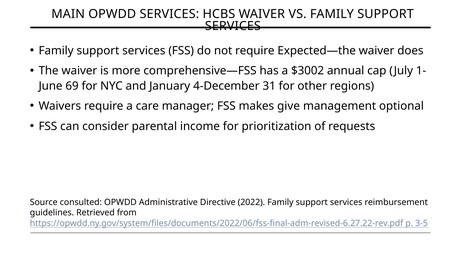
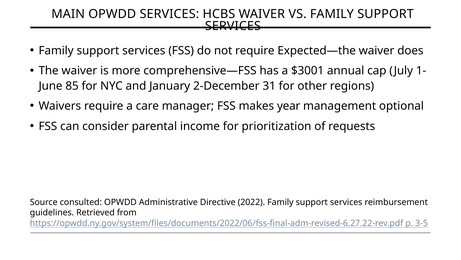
$3002: $3002 -> $3001 (308, 71)
69: 69 -> 85 (72, 86)
4-December: 4-December -> 2-December (226, 86)
give: give -> year (289, 106)
